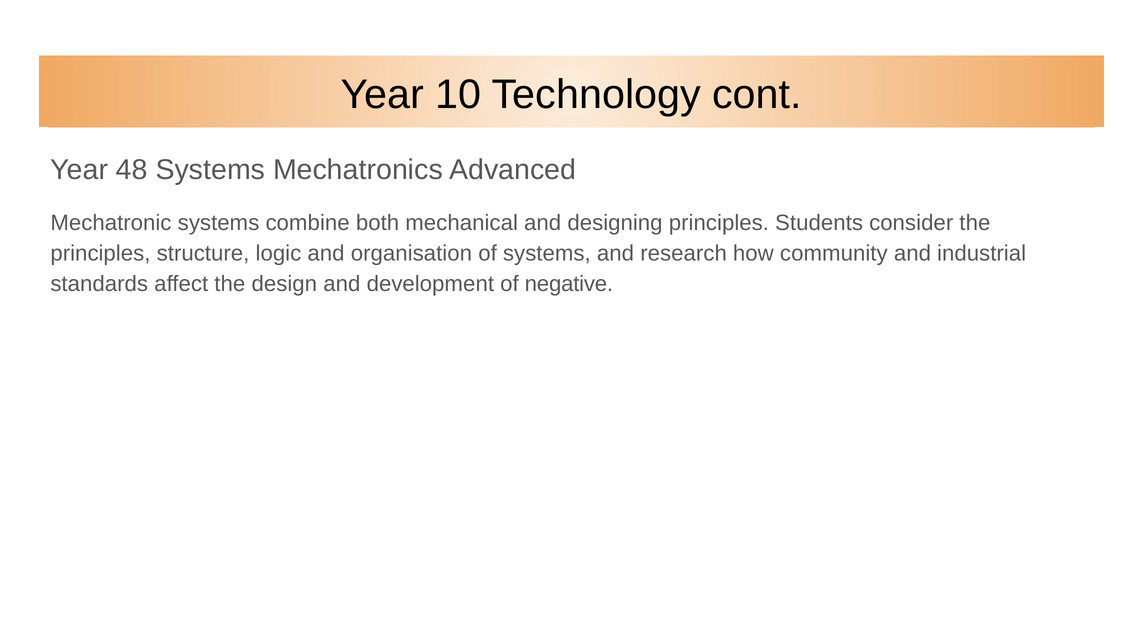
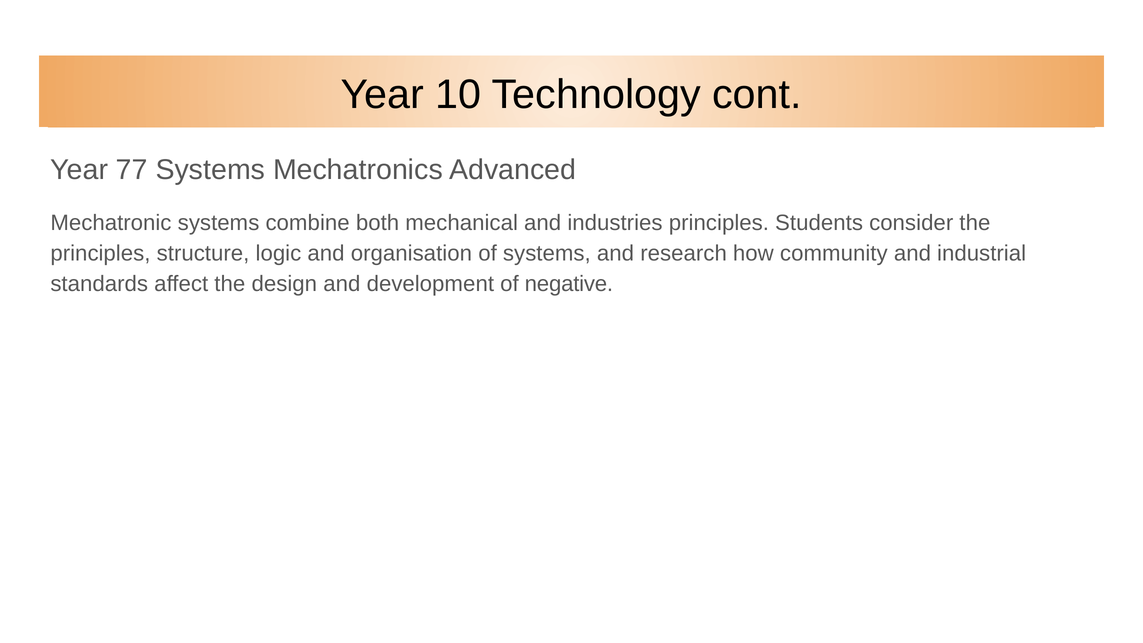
48: 48 -> 77 (132, 170)
designing: designing -> industries (615, 223)
